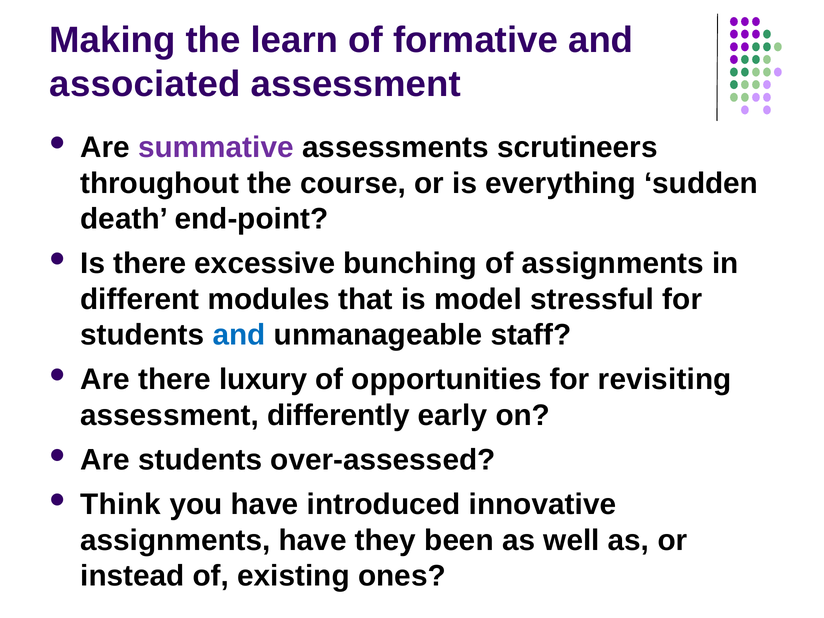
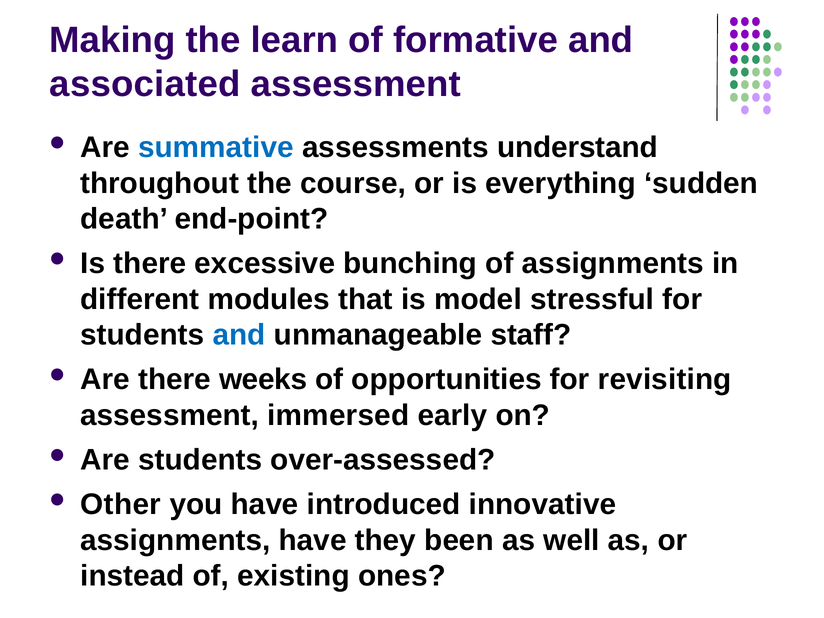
summative colour: purple -> blue (216, 148)
scrutineers: scrutineers -> understand (577, 148)
luxury: luxury -> weeks (263, 380)
differently: differently -> immersed (338, 415)
Think: Think -> Other (121, 505)
